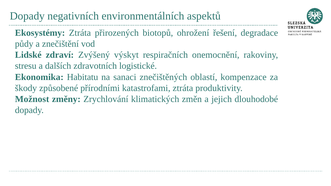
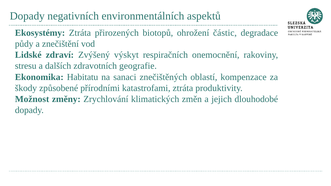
řešení: řešení -> částic (225, 33)
logistické: logistické -> geografie (138, 66)
